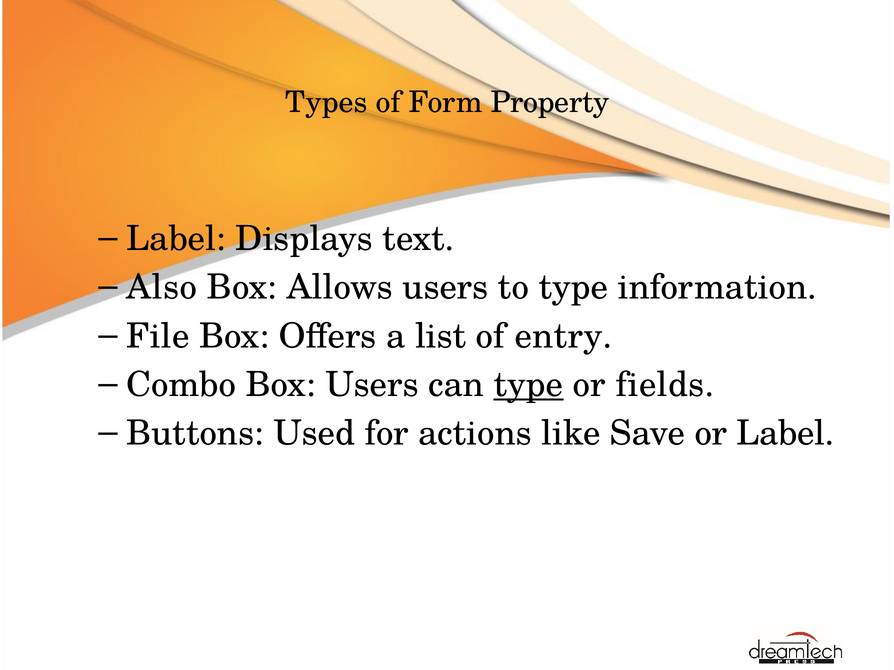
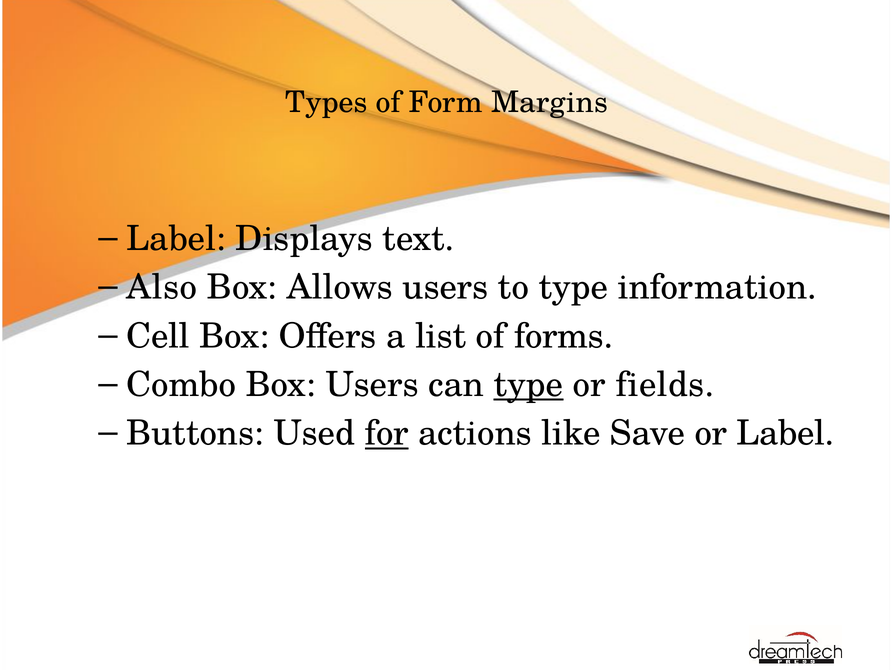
Property: Property -> Margins (550, 103)
File: File -> Cell (158, 336)
entry: entry -> forms (564, 336)
for underline: none -> present (387, 434)
